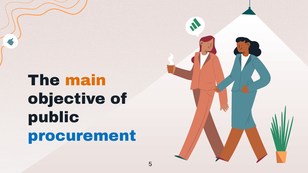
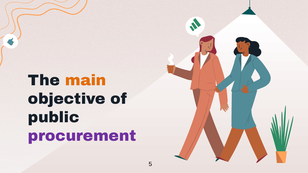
procurement colour: blue -> purple (82, 136)
